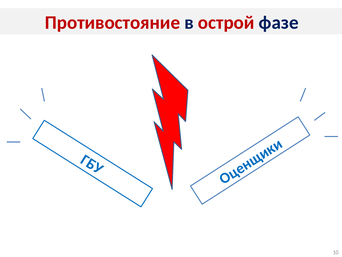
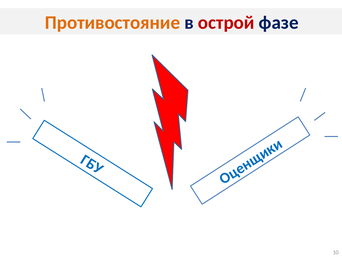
Противостояние colour: red -> orange (113, 22)
